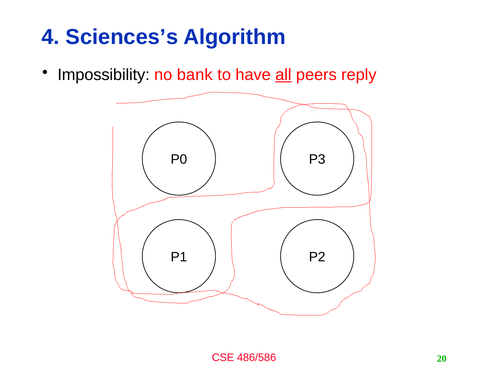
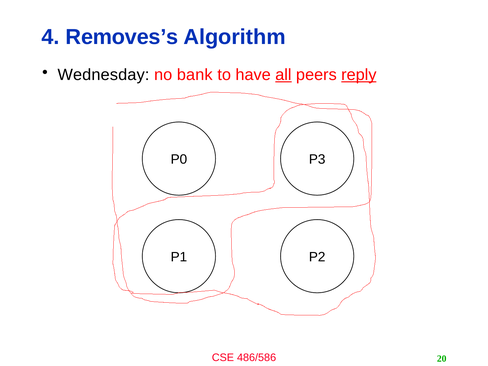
Sciences’s: Sciences’s -> Removes’s (122, 37)
Impossibility: Impossibility -> Wednesday (103, 75)
reply underline: none -> present (359, 75)
